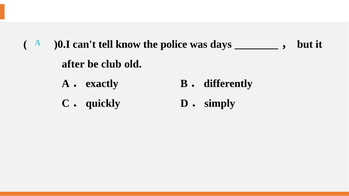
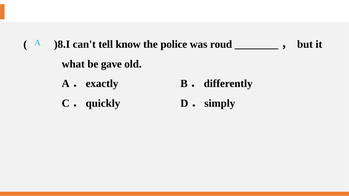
)0.I: )0.I -> )8.I (62, 44)
days: days -> roud (221, 44)
after: after -> what (73, 64)
club: club -> gave (111, 64)
